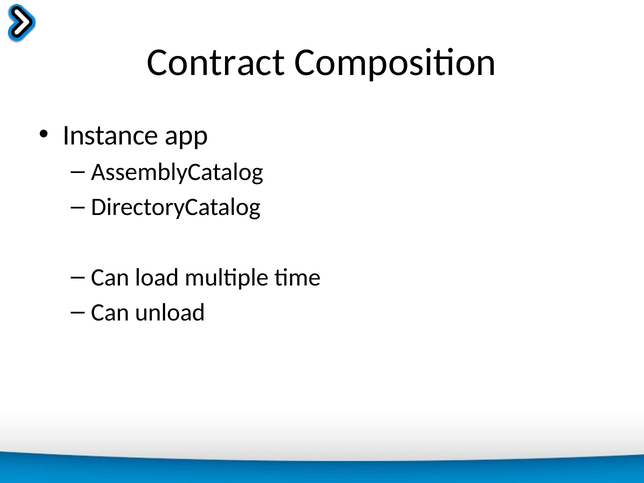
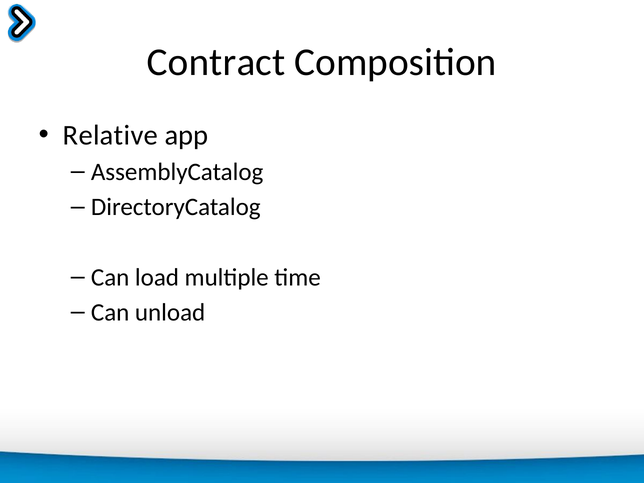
Instance: Instance -> Relative (110, 135)
